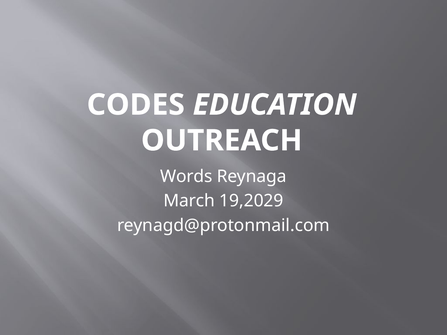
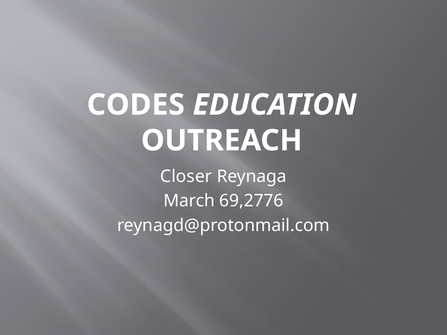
Words: Words -> Closer (186, 177)
19,2029: 19,2029 -> 69,2776 (251, 201)
